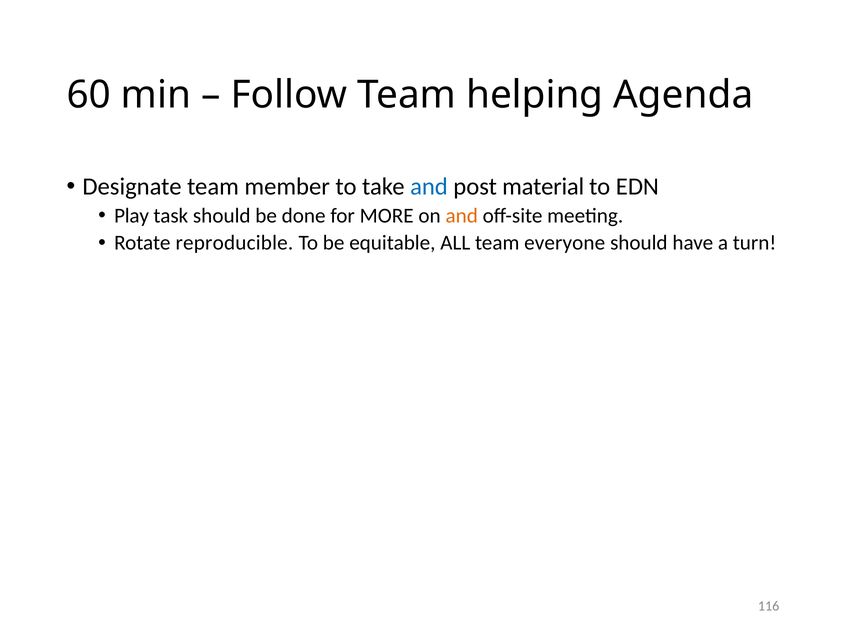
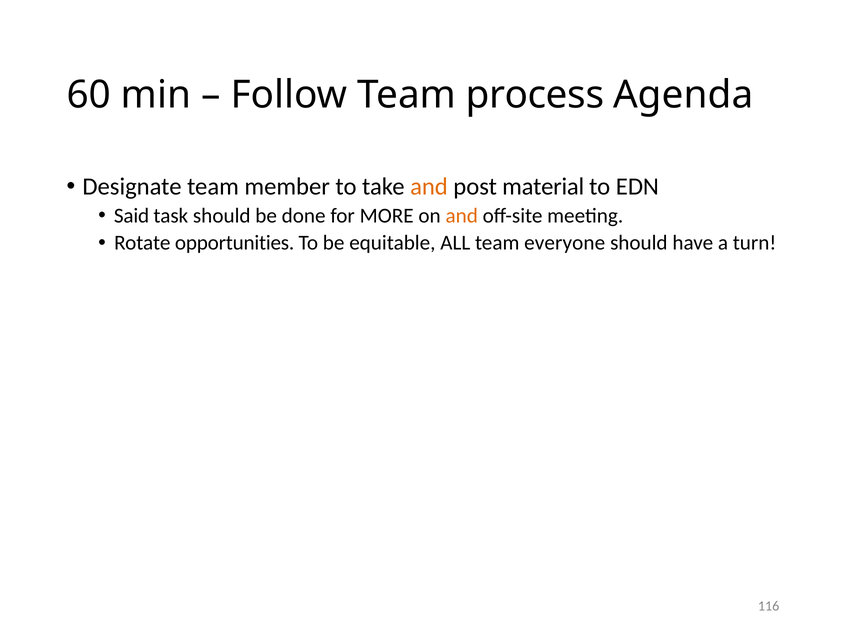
helping: helping -> process (535, 95)
and colour: blue -> orange (429, 186)
Play: Play -> Said (132, 215)
reproducible: reproducible -> opportunities (235, 243)
